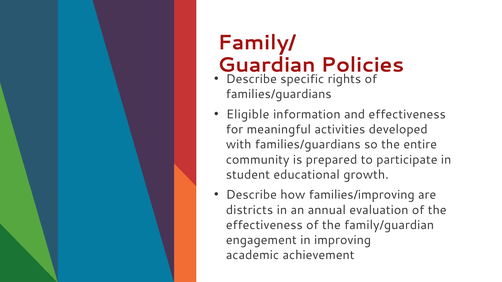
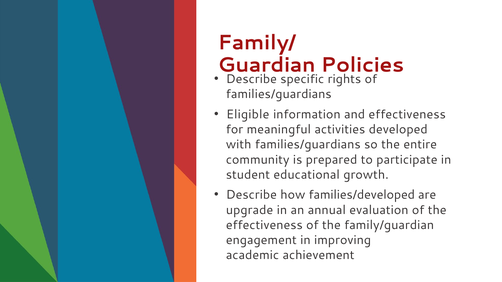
families/improving: families/improving -> families/developed (362, 195)
districts: districts -> upgrade (250, 210)
